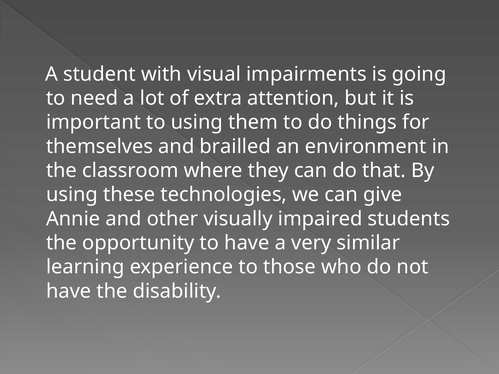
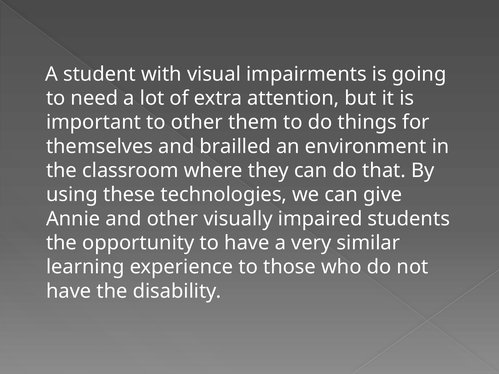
to using: using -> other (197, 122)
